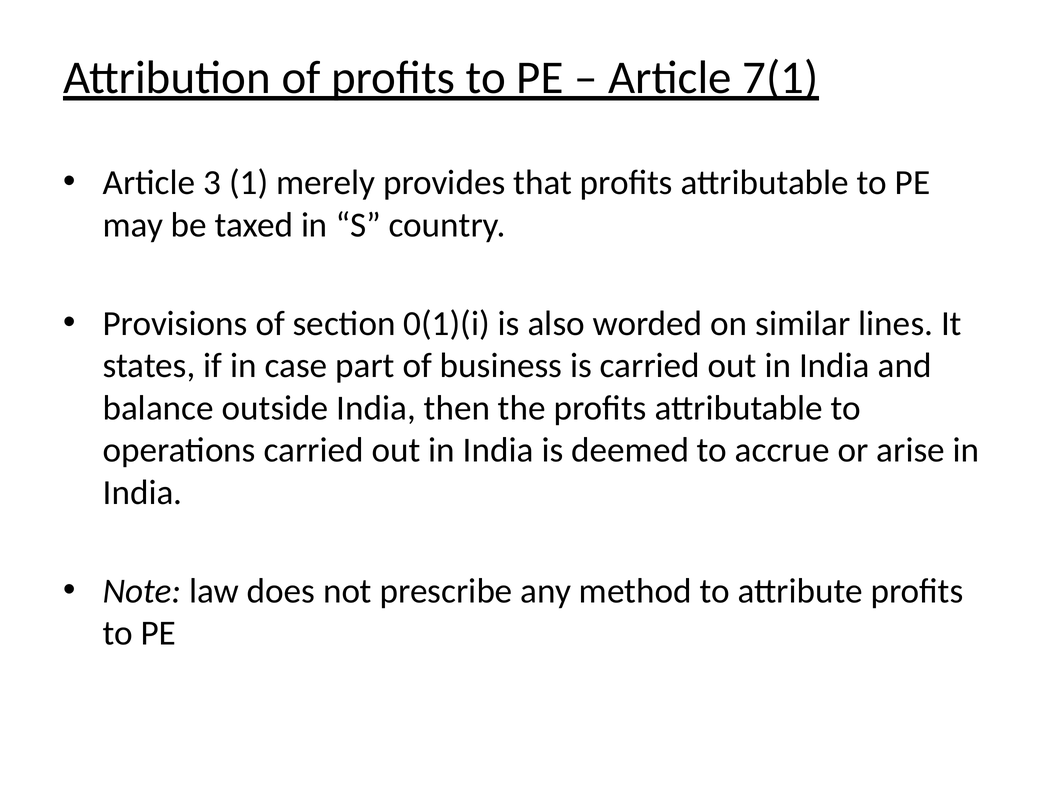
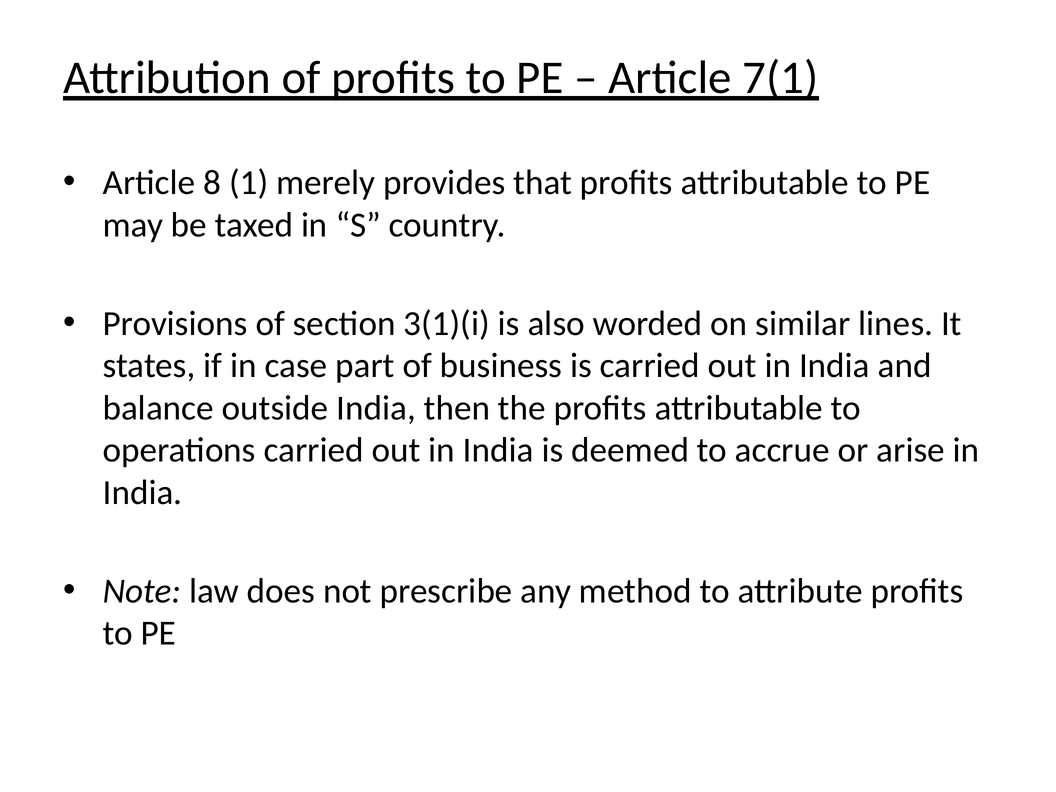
3: 3 -> 8 (212, 183)
0(1)(i: 0(1)(i -> 3(1)(i (447, 323)
